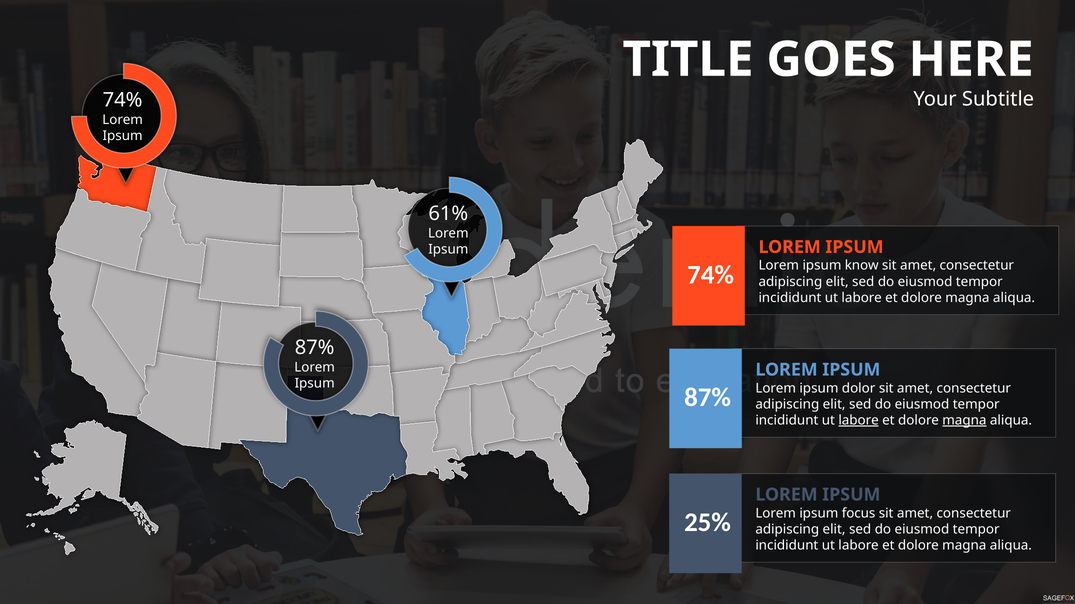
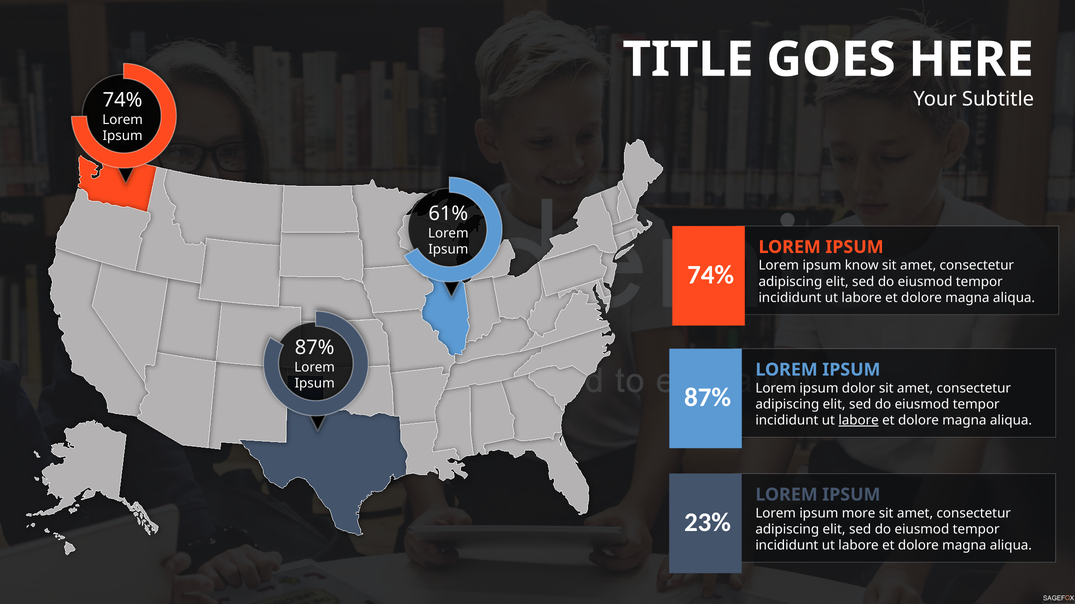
magna underline: present -> none (964, 421)
focus: focus -> more (859, 514)
25%: 25% -> 23% (708, 523)
